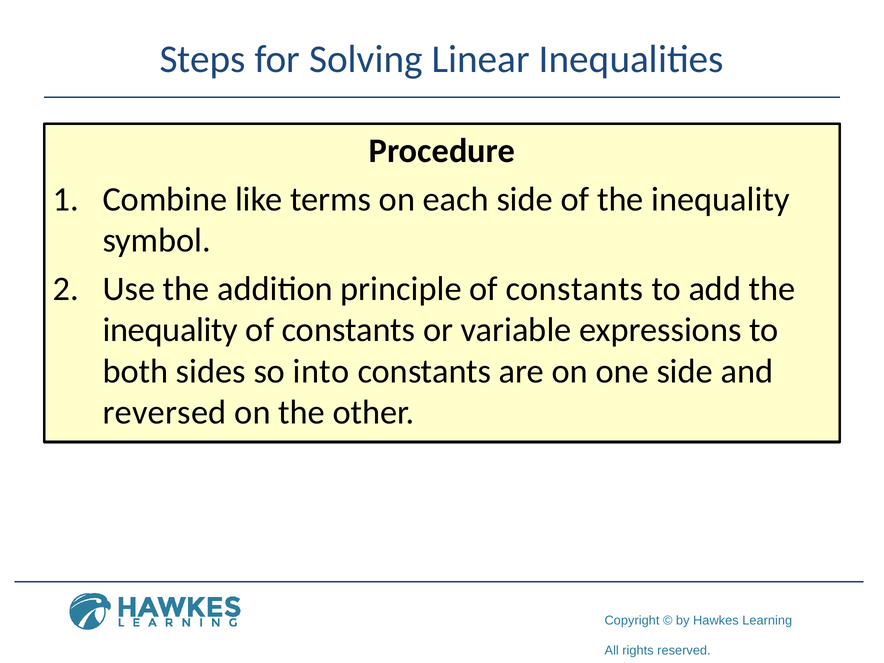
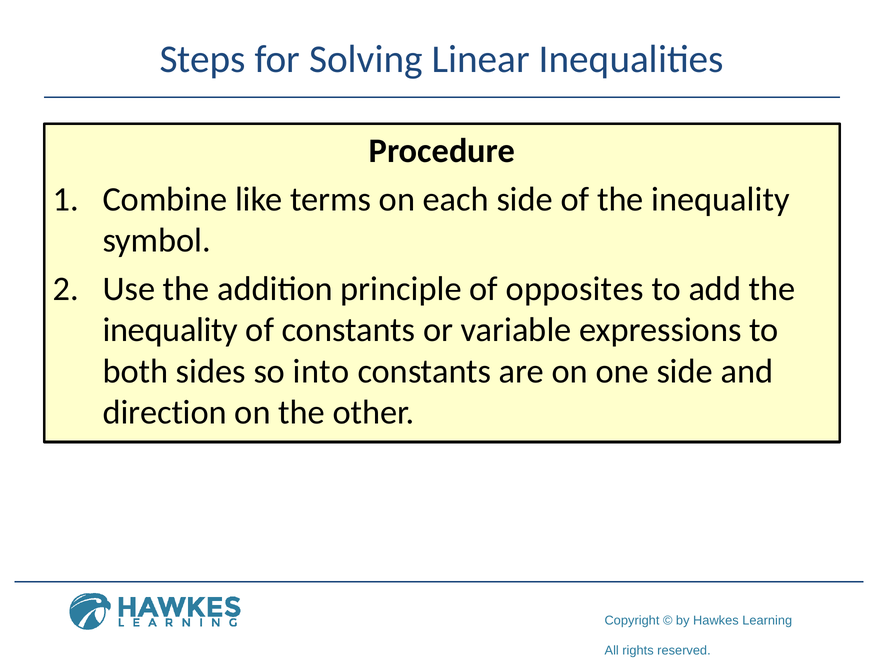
principle of constants: constants -> opposites (575, 289)
reversed: reversed -> direction (165, 413)
